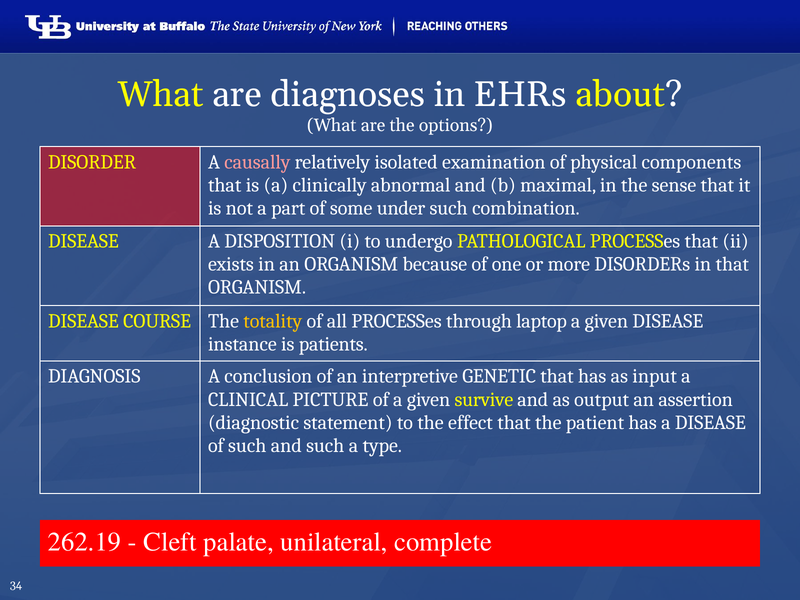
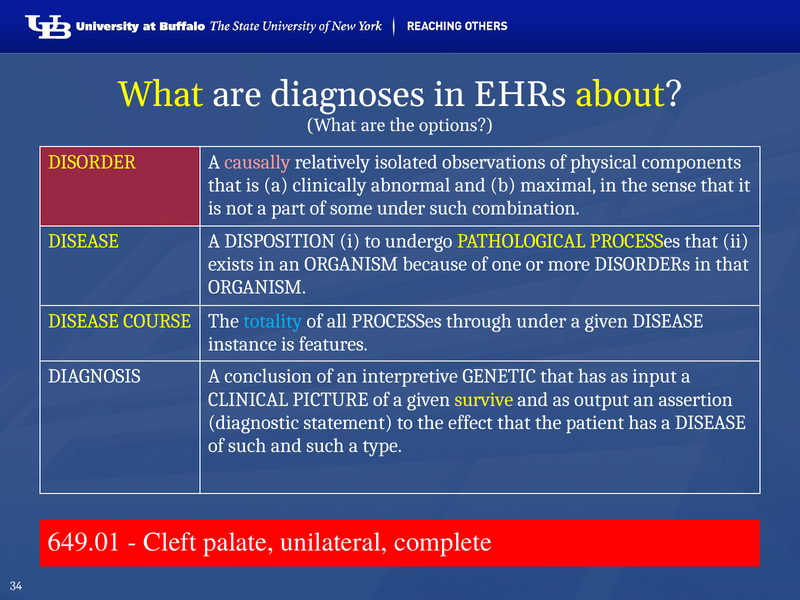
examination: examination -> observations (494, 162)
totality colour: yellow -> light blue (273, 321)
through laptop: laptop -> under (541, 321)
patients: patients -> features (333, 344)
262.19: 262.19 -> 649.01 (85, 542)
